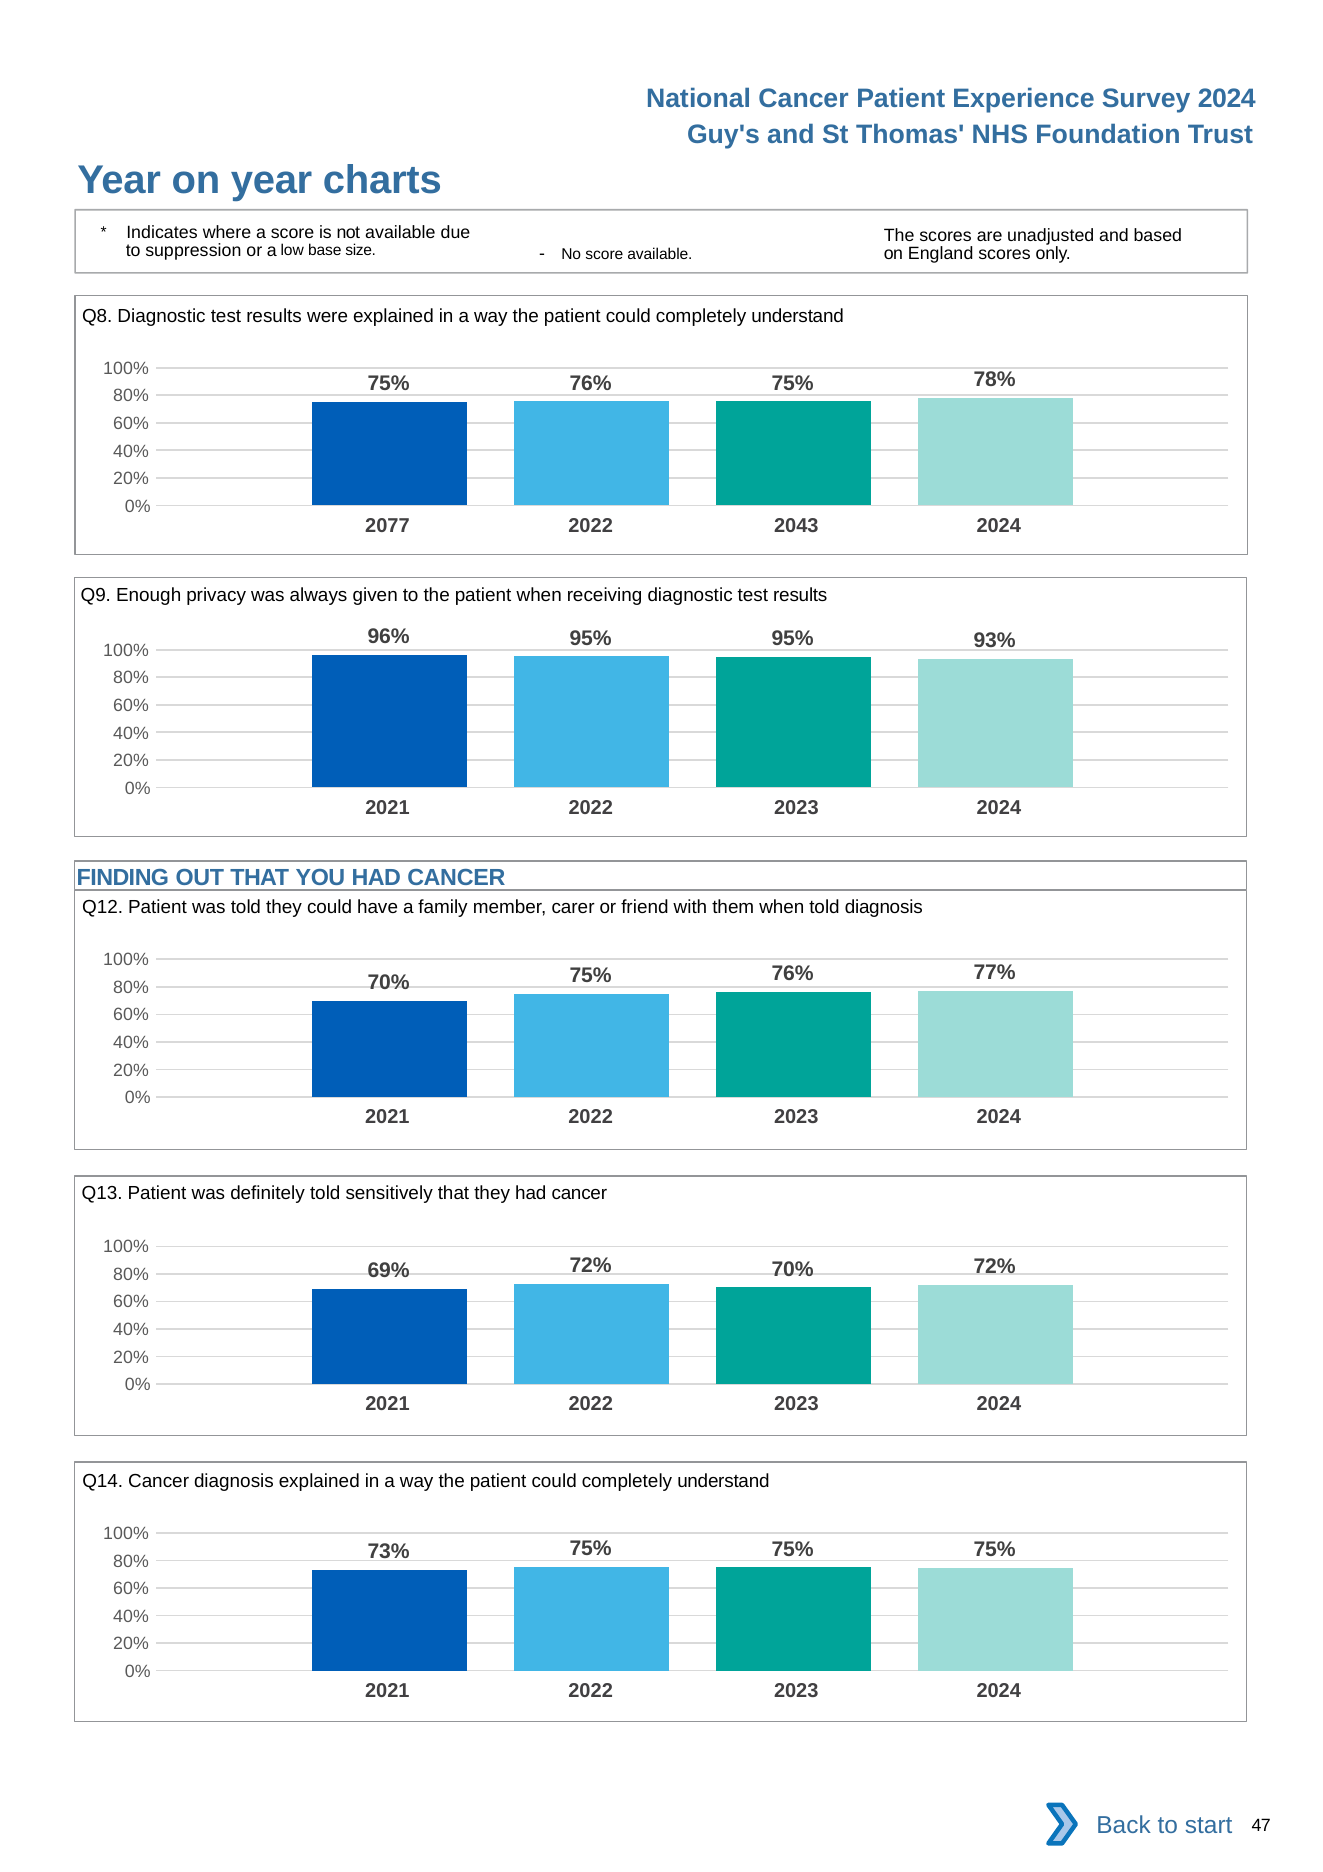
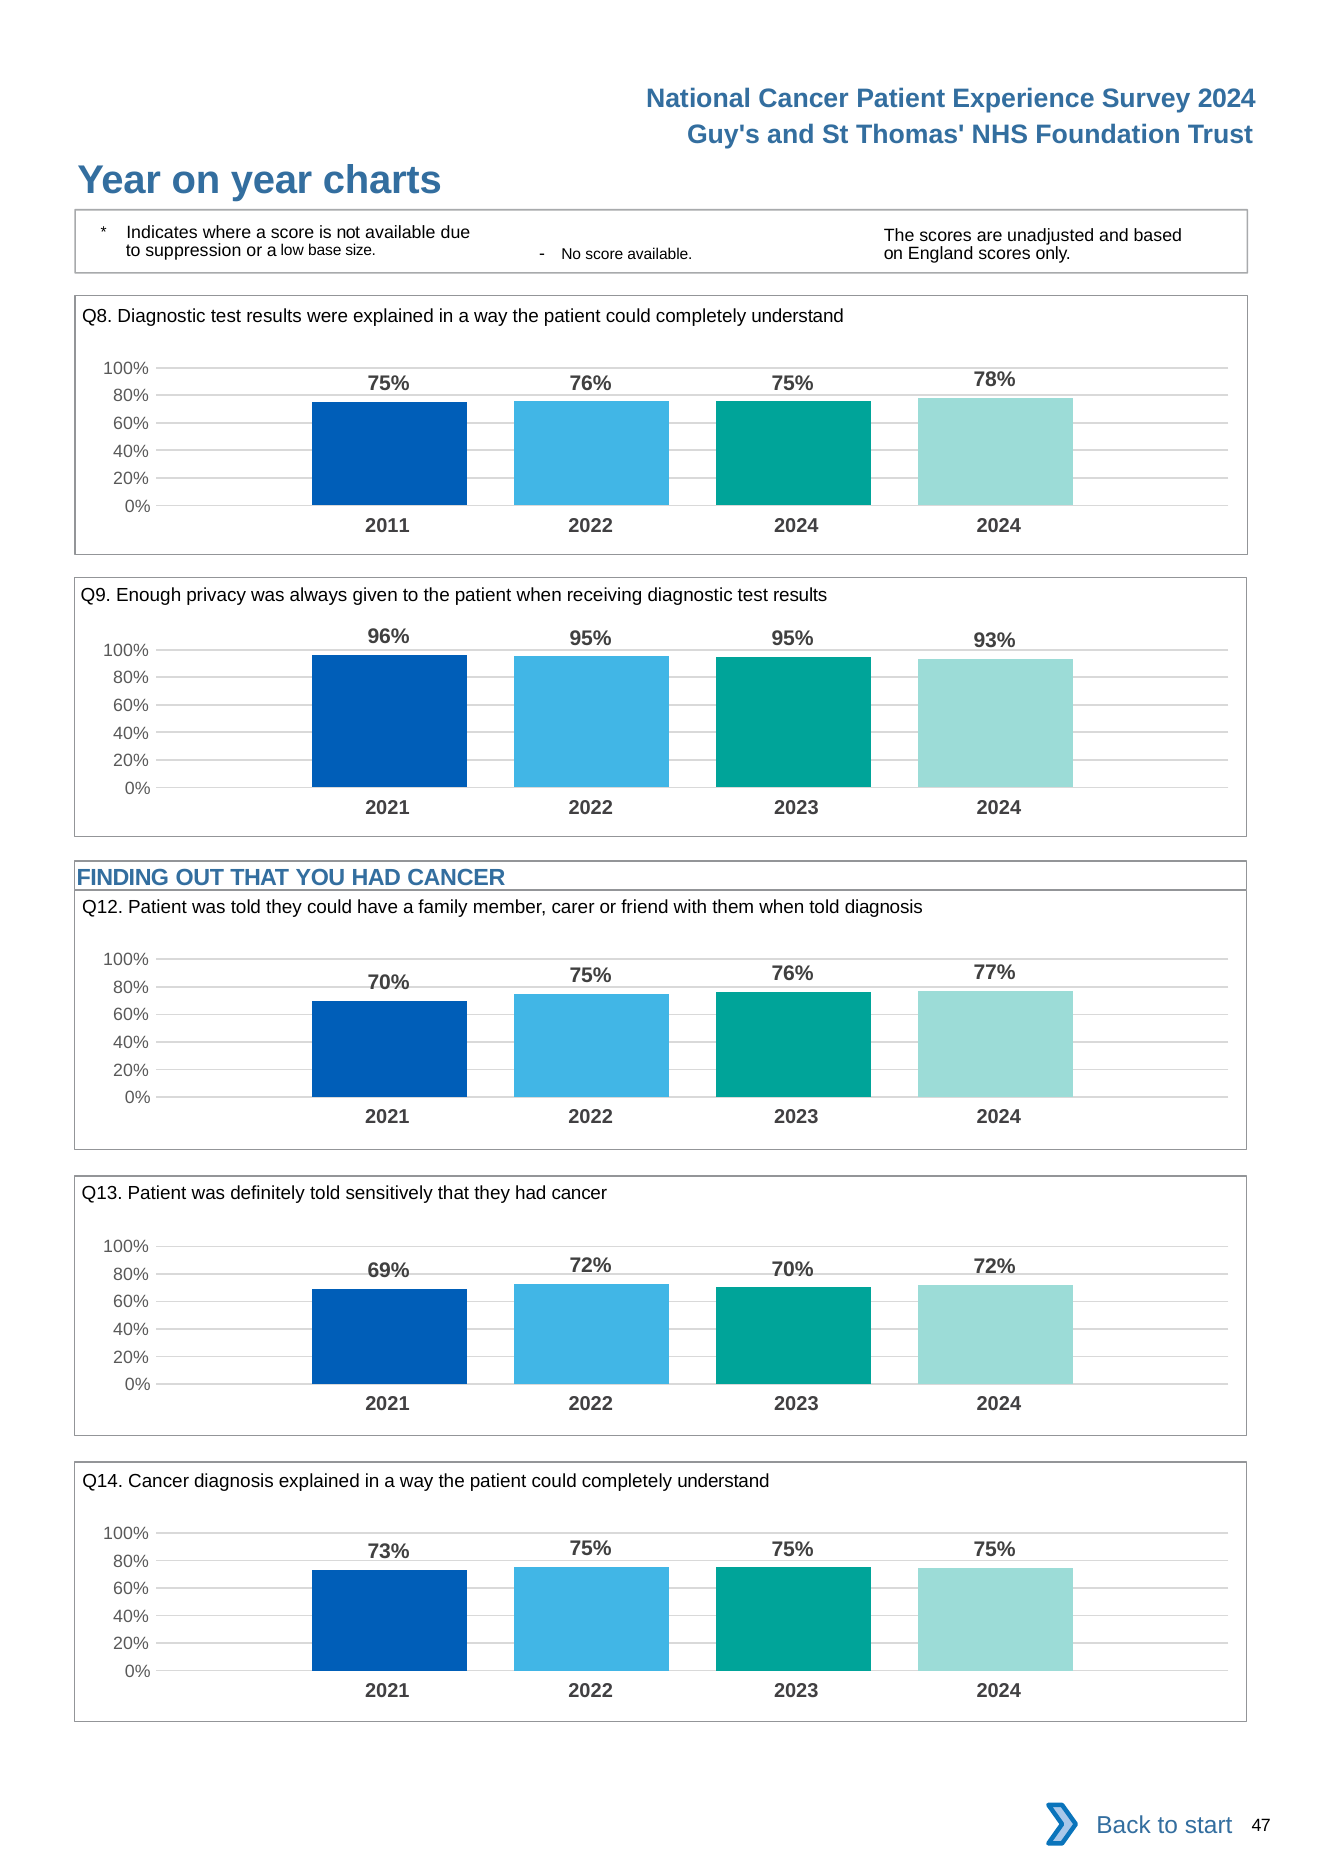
2077: 2077 -> 2011 (387, 526)
2022 2043: 2043 -> 2024 (796, 526)
